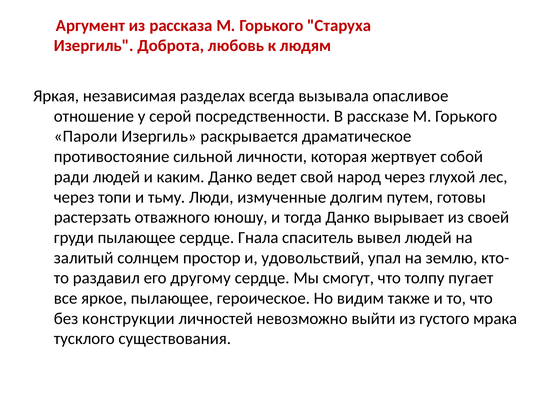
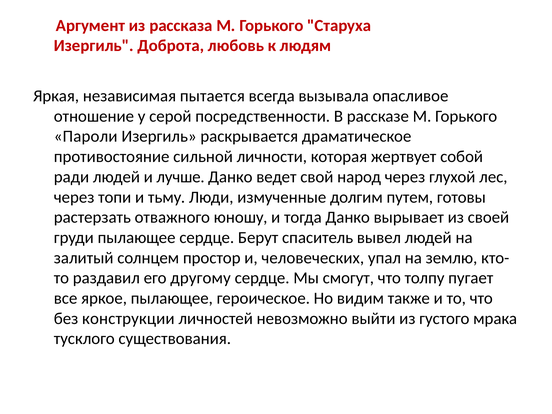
разделах: разделах -> пытается (212, 96)
каким: каким -> лучше (181, 177)
Гнала: Гнала -> Берут (258, 238)
удовольствий: удовольствий -> человеческих (313, 258)
